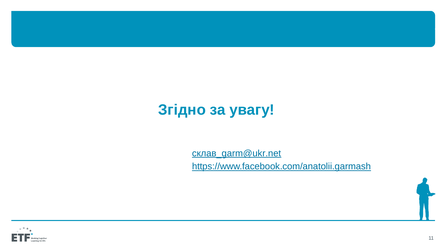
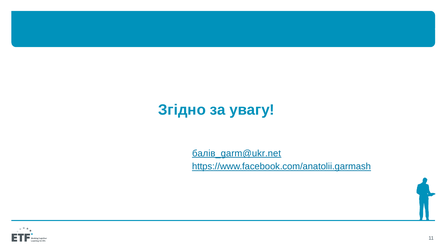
склав_garm@ukr.net: склав_garm@ukr.net -> балів_garm@ukr.net (237, 153)
